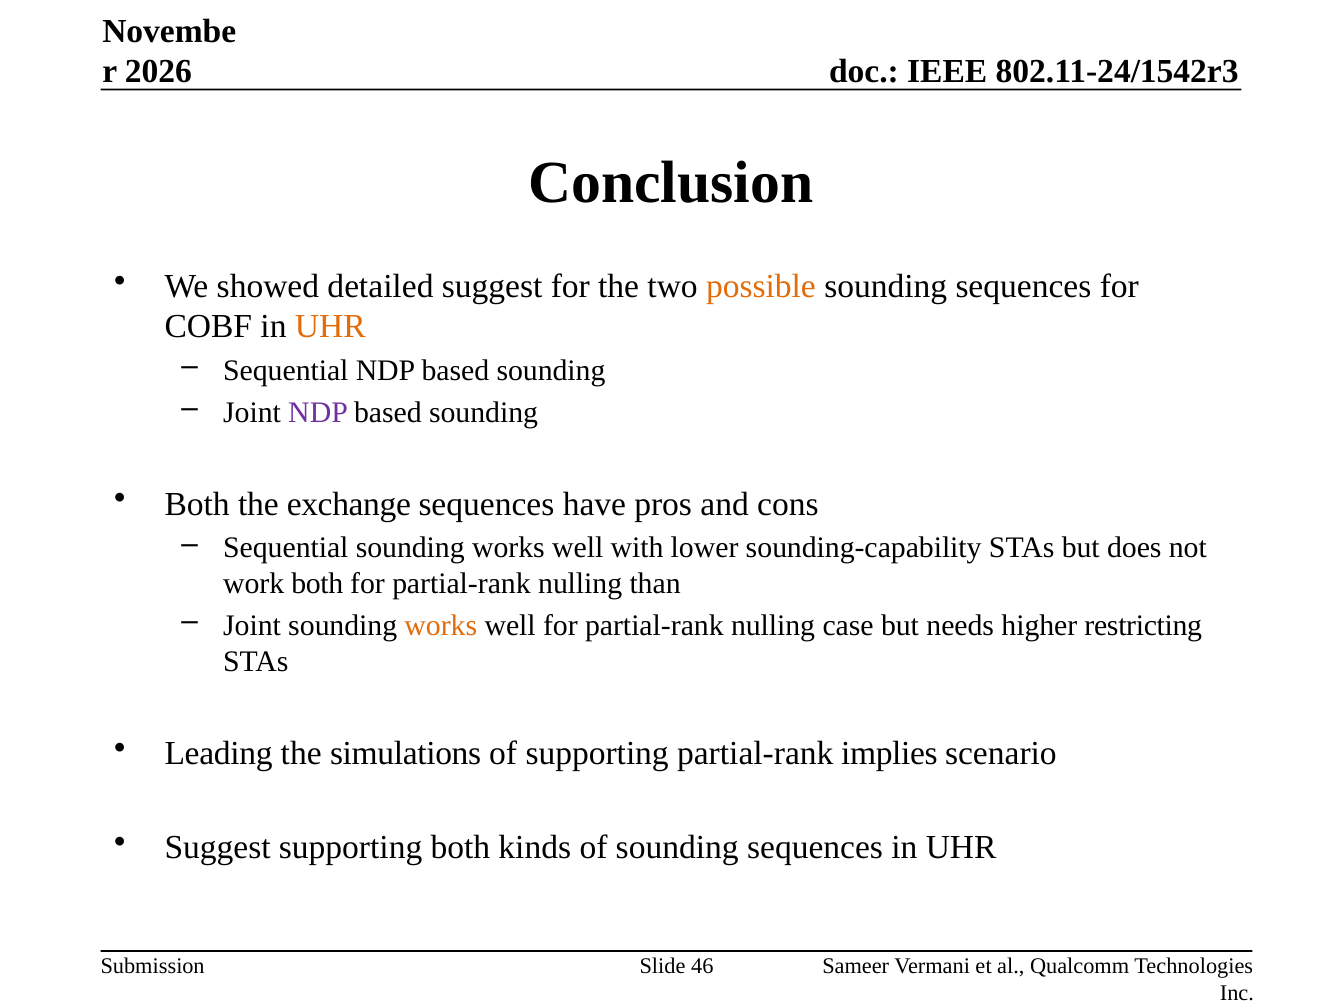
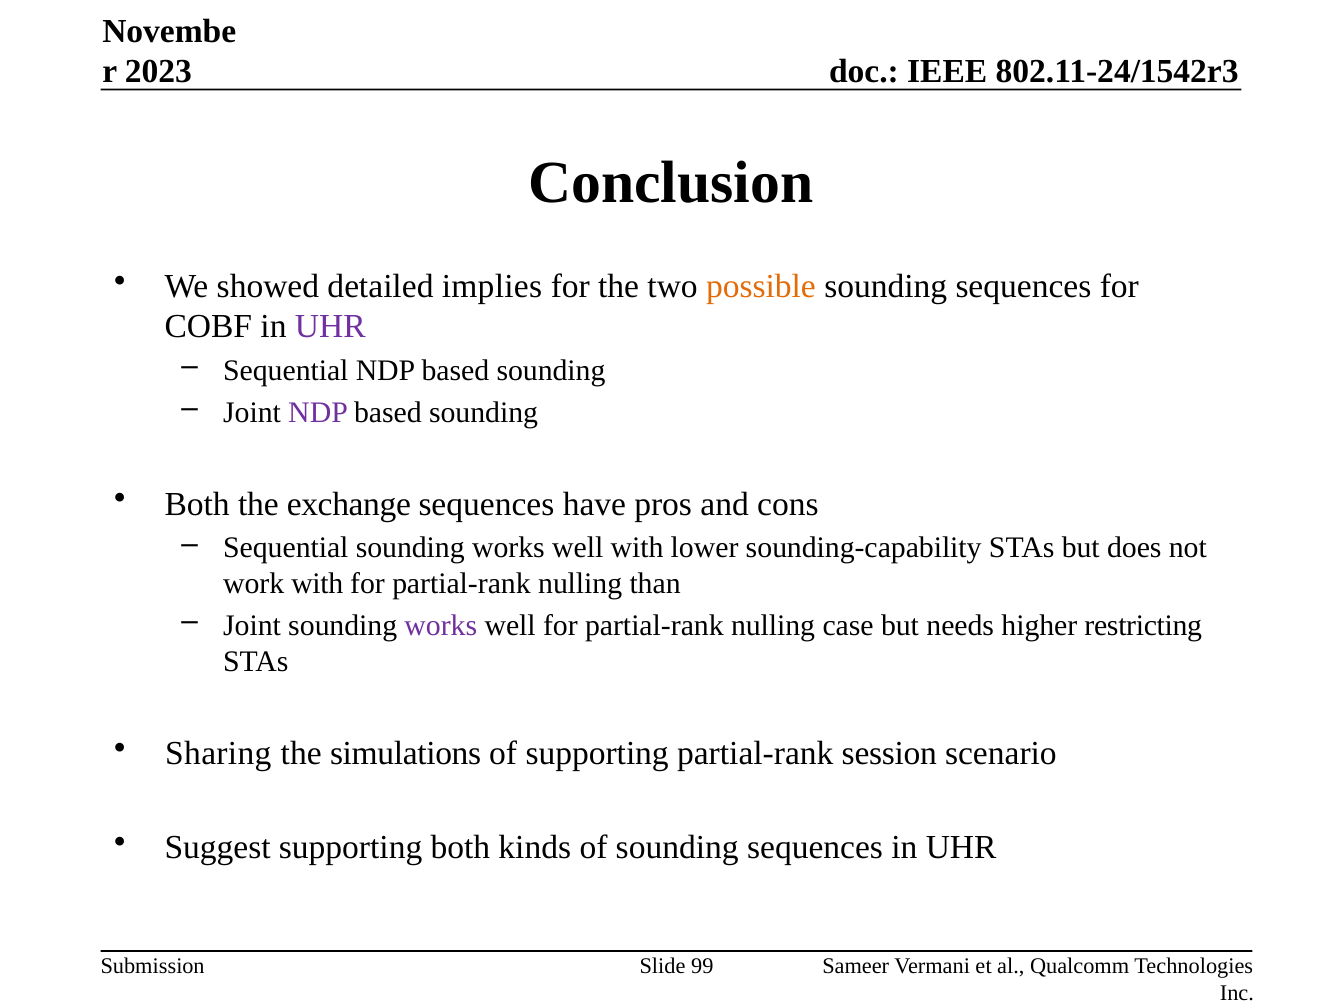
2026: 2026 -> 2023 (158, 72)
detailed suggest: suggest -> implies (492, 286)
UHR colour: orange -> purple (330, 327)
work both: both -> with (317, 584)
works colour: orange -> purple (441, 625)
Leading: Leading -> Sharing (218, 753)
implies: implies -> session (889, 753)
46: 46 -> 99 (702, 965)
